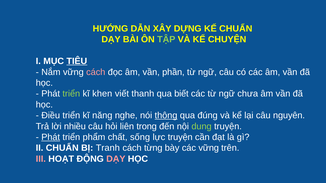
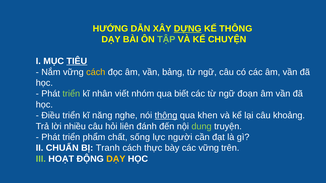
DỰNG underline: none -> present (188, 29)
KẾ CHUẨN: CHUẨN -> THÔNG (236, 29)
cách colour: pink -> yellow (96, 72)
phần: phần -> bảng (173, 72)
khen: khen -> nhân (102, 94)
thanh: thanh -> nhóm (143, 94)
chưa: chưa -> đoạn (248, 94)
đúng: đúng -> khen (208, 116)
nguyên: nguyên -> khoảng (289, 116)
trong: trong -> đánh (147, 127)
Phát underline: present -> none (51, 137)
lực truyện: truyện -> người (180, 137)
từng: từng -> thực (153, 148)
III colour: pink -> light green (41, 159)
DẠY colour: pink -> yellow (116, 159)
